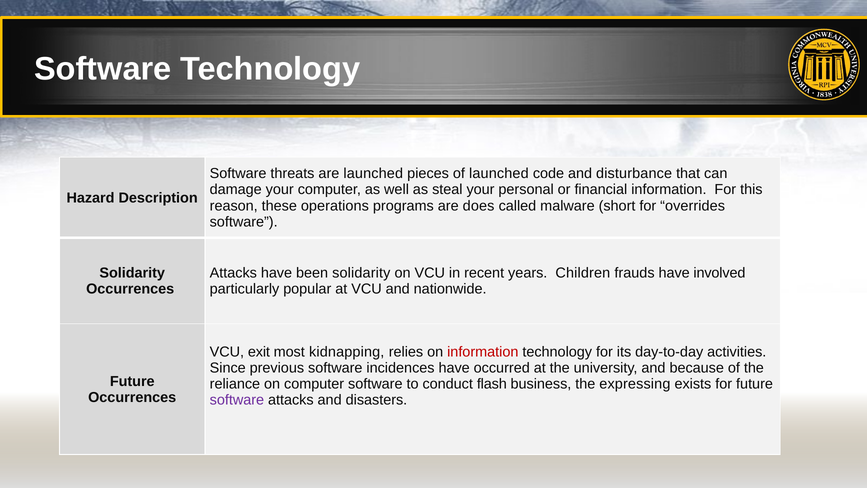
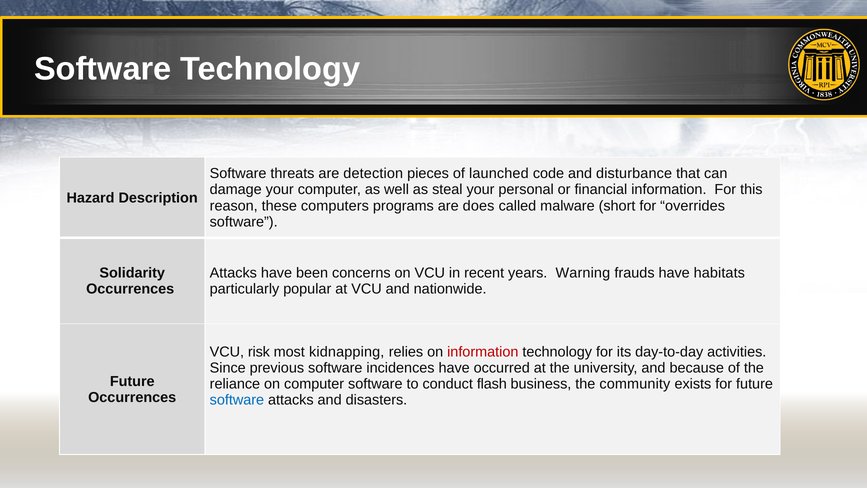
are launched: launched -> detection (373, 174)
operations: operations -> computers (335, 206)
been solidarity: solidarity -> concerns (361, 273)
Children: Children -> Warning (583, 273)
involved: involved -> habitats (719, 273)
exit: exit -> risk (259, 352)
expressing: expressing -> community (635, 384)
software colour: purple -> blue (237, 400)
